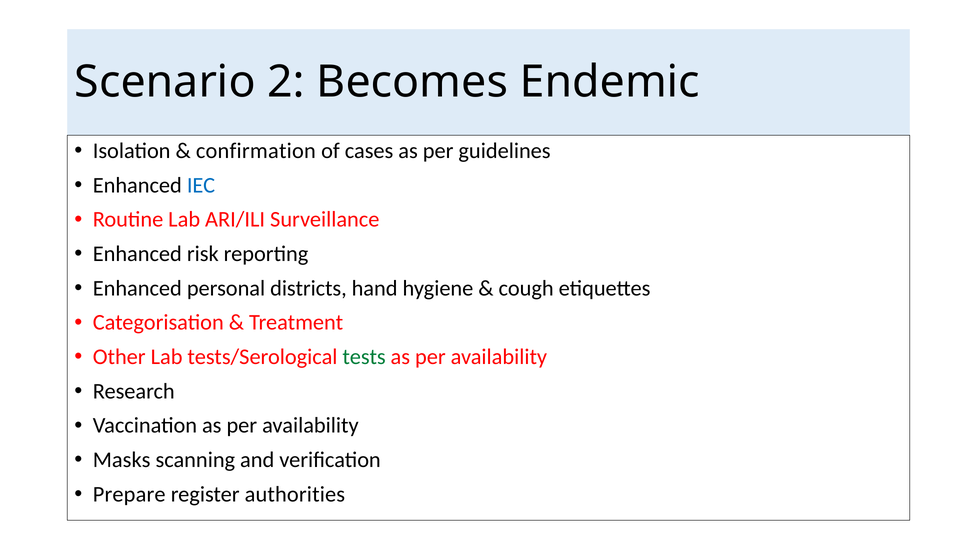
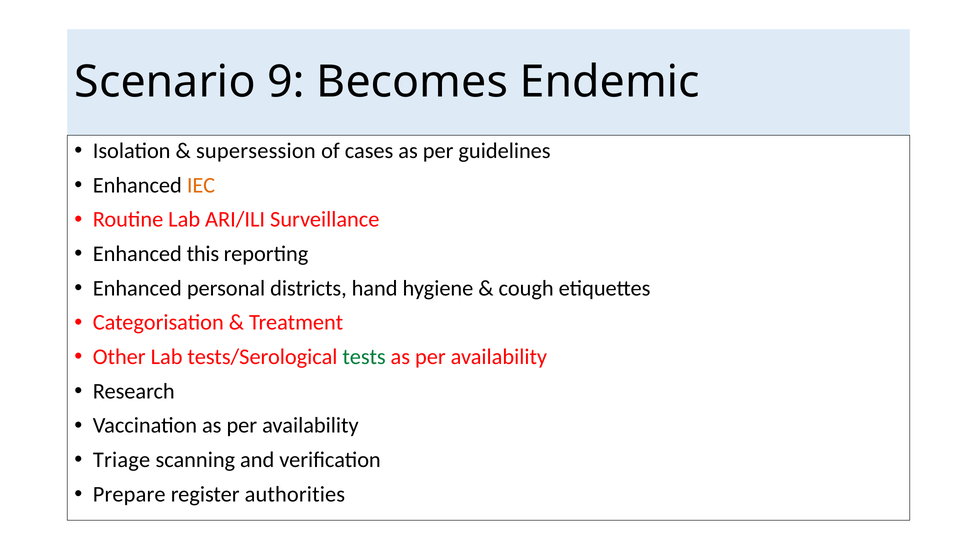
2: 2 -> 9 (286, 82)
confirmation: confirmation -> supersession (256, 151)
IEC colour: blue -> orange (201, 185)
risk: risk -> this (203, 254)
Masks: Masks -> Triage (122, 460)
